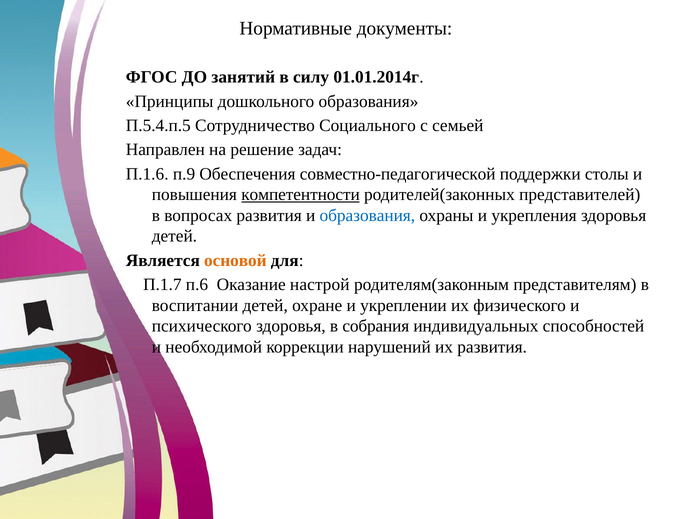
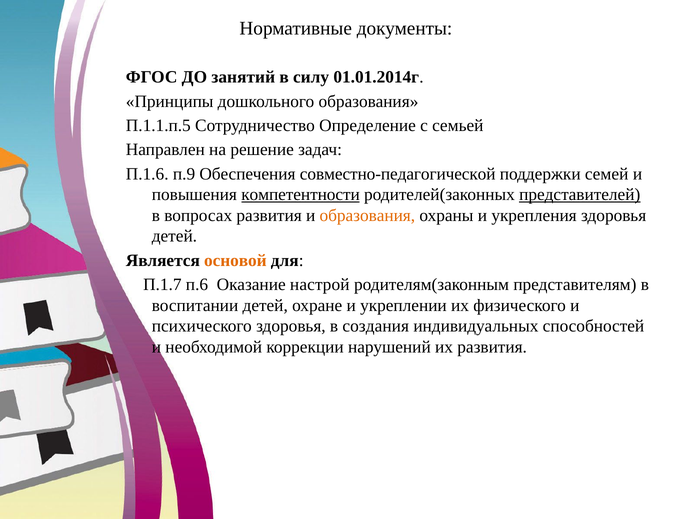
П.5.4.п.5: П.5.4.п.5 -> П.1.1.п.5 (158, 126)
Социального: Социального -> Определение (368, 126)
столы: столы -> семей (607, 174)
представителей underline: none -> present (580, 195)
образования colour: blue -> orange (367, 216)
собрания: собрания -> создания (376, 326)
